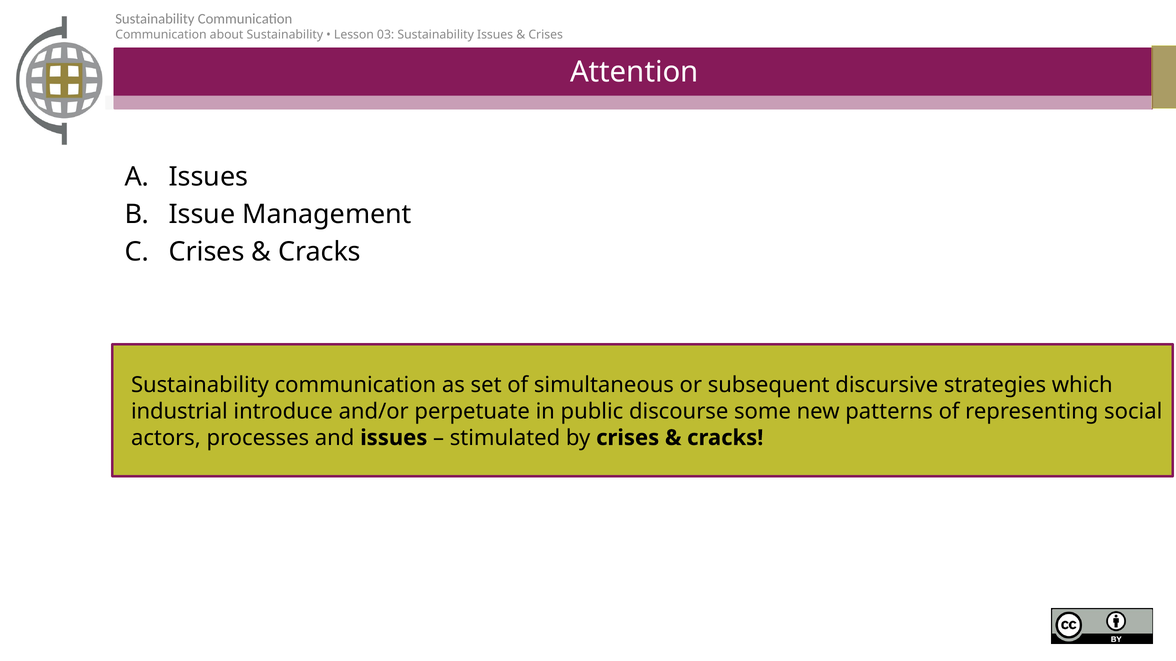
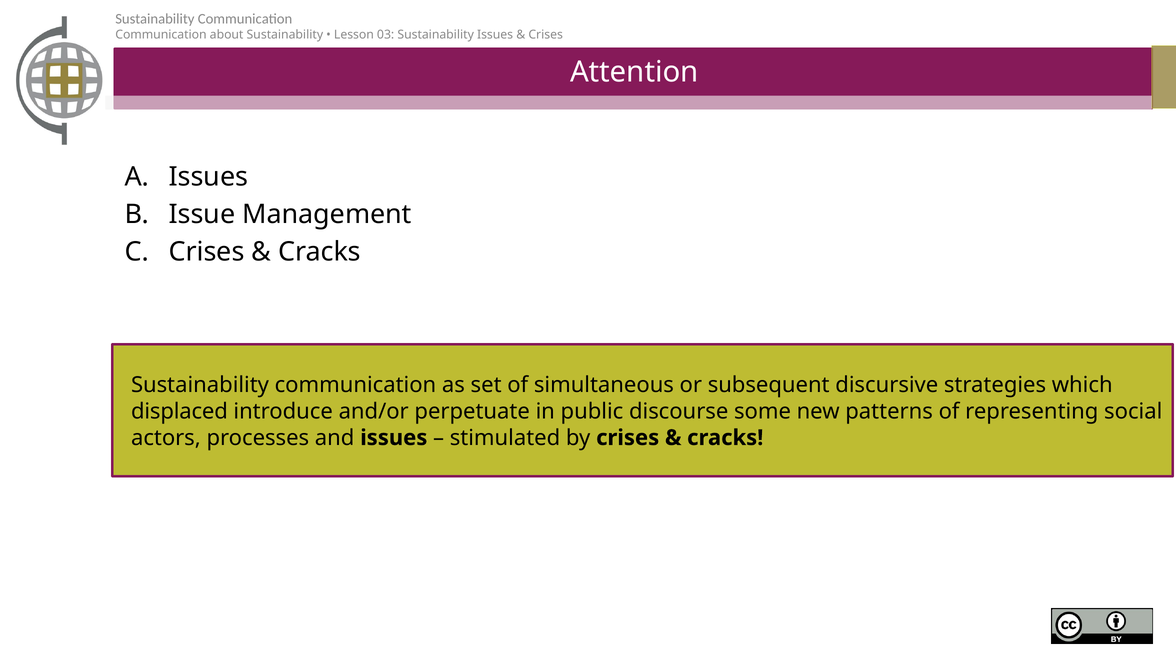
industrial: industrial -> displaced (179, 412)
